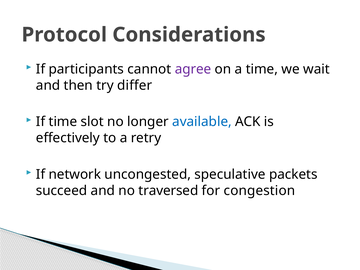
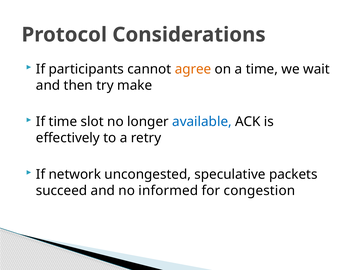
agree colour: purple -> orange (193, 69)
differ: differ -> make (135, 85)
traversed: traversed -> informed (168, 191)
